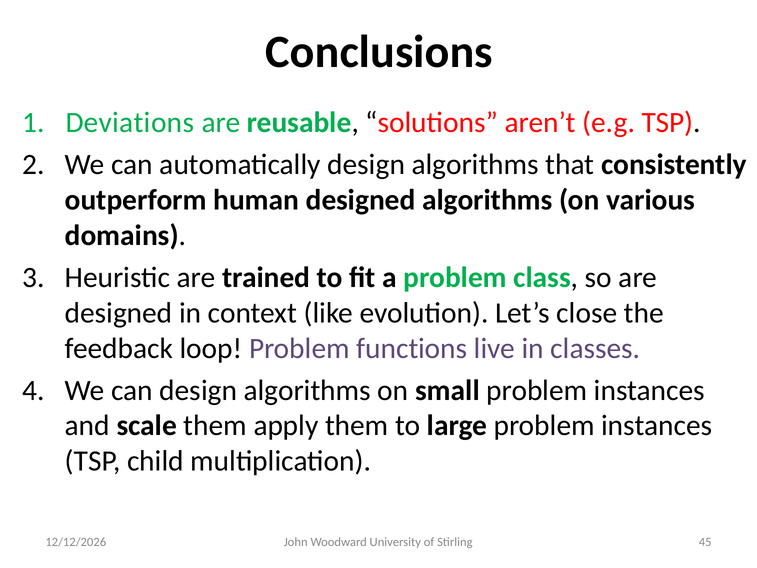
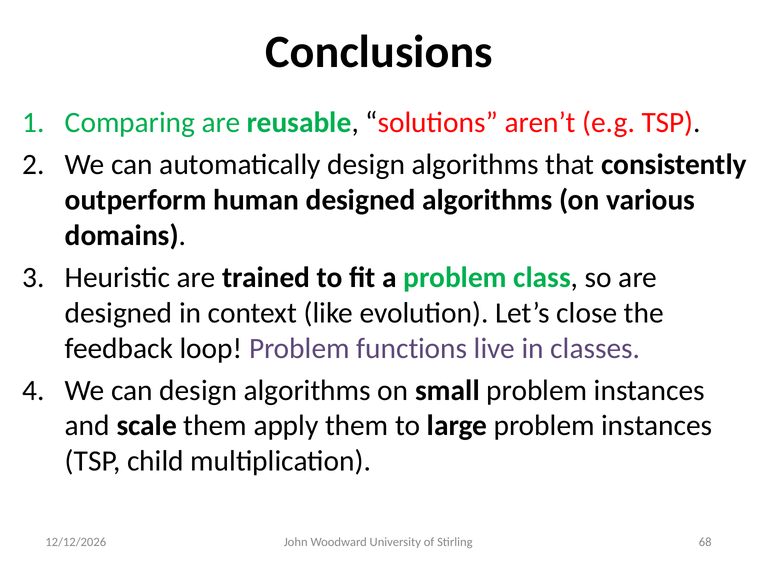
Deviations: Deviations -> Comparing (130, 123)
45: 45 -> 68 (705, 542)
